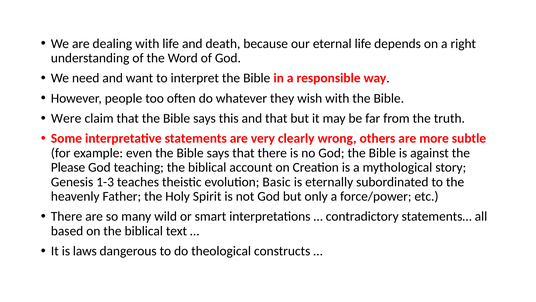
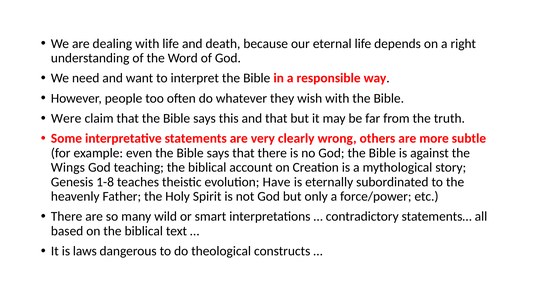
Please: Please -> Wings (68, 167)
1-3: 1-3 -> 1-8 (105, 182)
Basic: Basic -> Have (277, 182)
